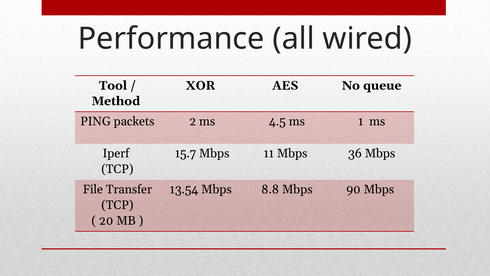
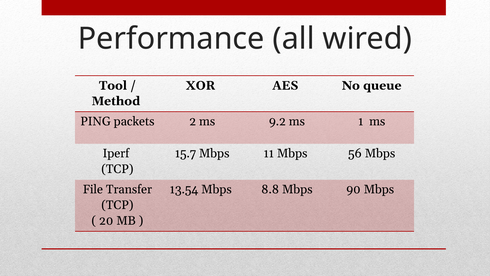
4.5: 4.5 -> 9.2 (277, 121)
36: 36 -> 56 (355, 153)
